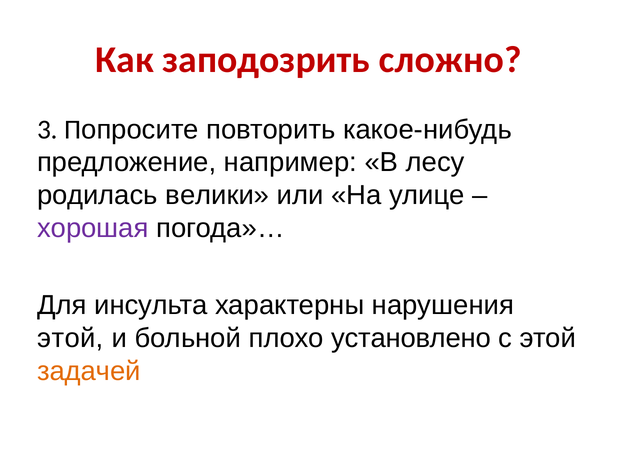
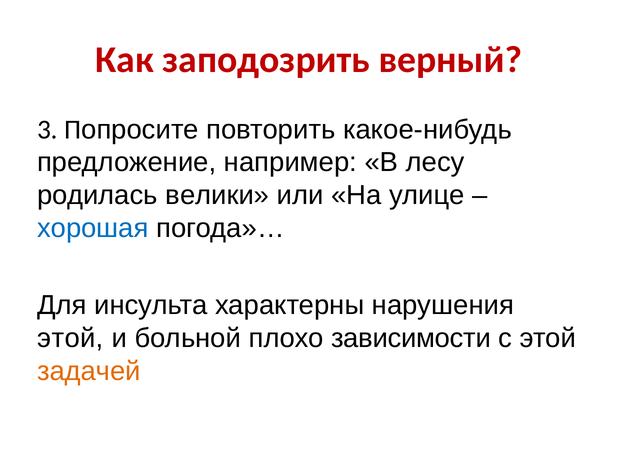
сложно: сложно -> верный (450, 60)
хорошая colour: purple -> blue (93, 229)
установлено: установлено -> зависимости (411, 338)
